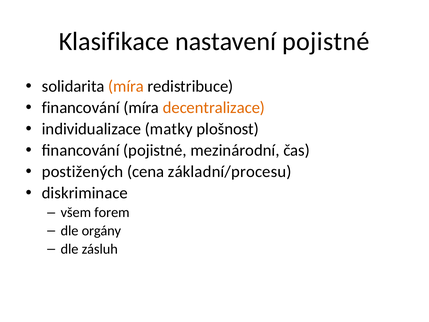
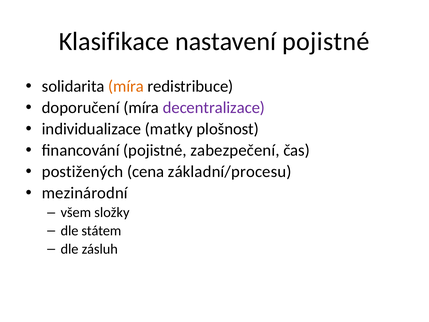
financování: financování -> doporučení (81, 107)
decentralizace colour: orange -> purple (214, 107)
mezinárodní: mezinárodní -> zabezpečení (235, 150)
diskriminace: diskriminace -> mezinárodní (85, 193)
forem: forem -> složky (112, 212)
orgány: orgány -> státem (101, 231)
